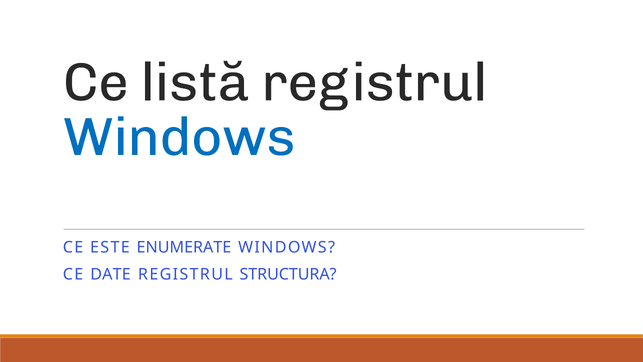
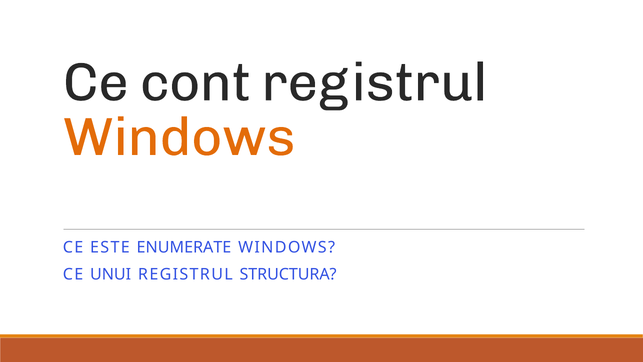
listă: listă -> cont (195, 82)
Windows colour: blue -> orange (179, 137)
DATE: DATE -> UNUI (111, 274)
